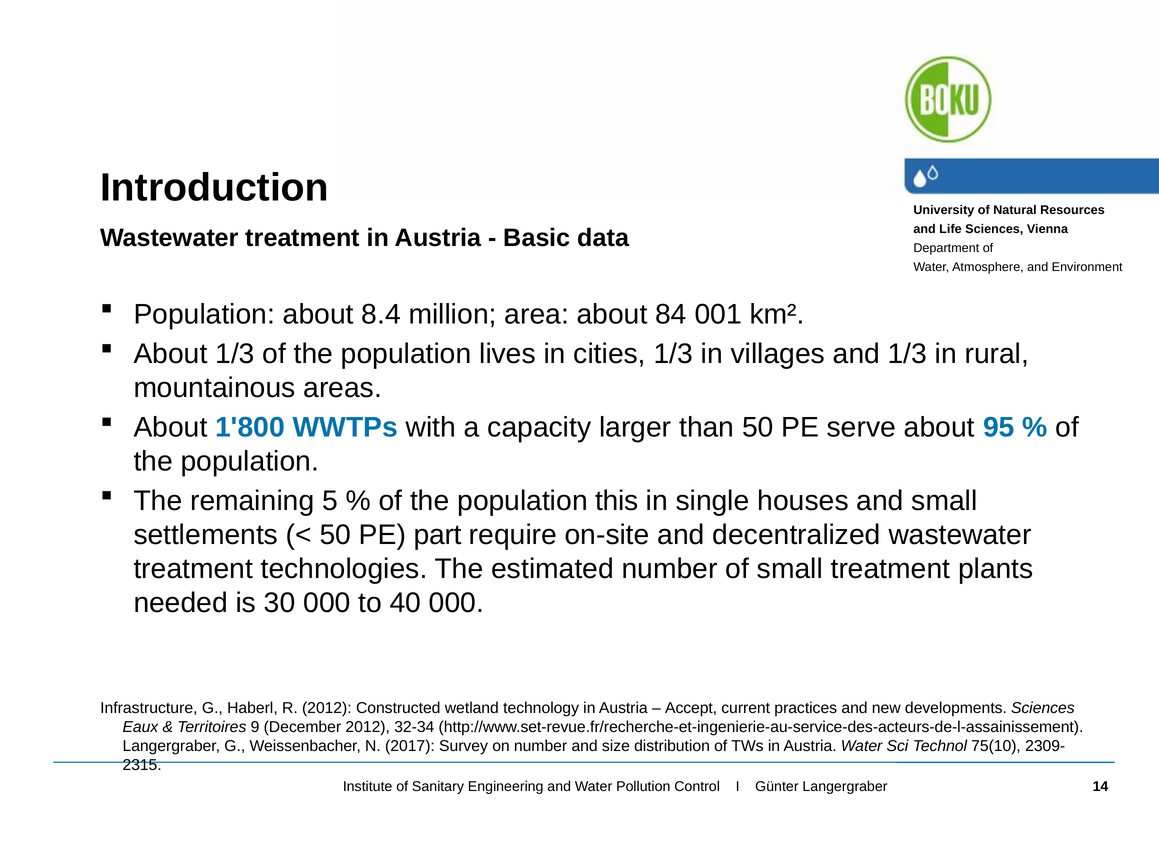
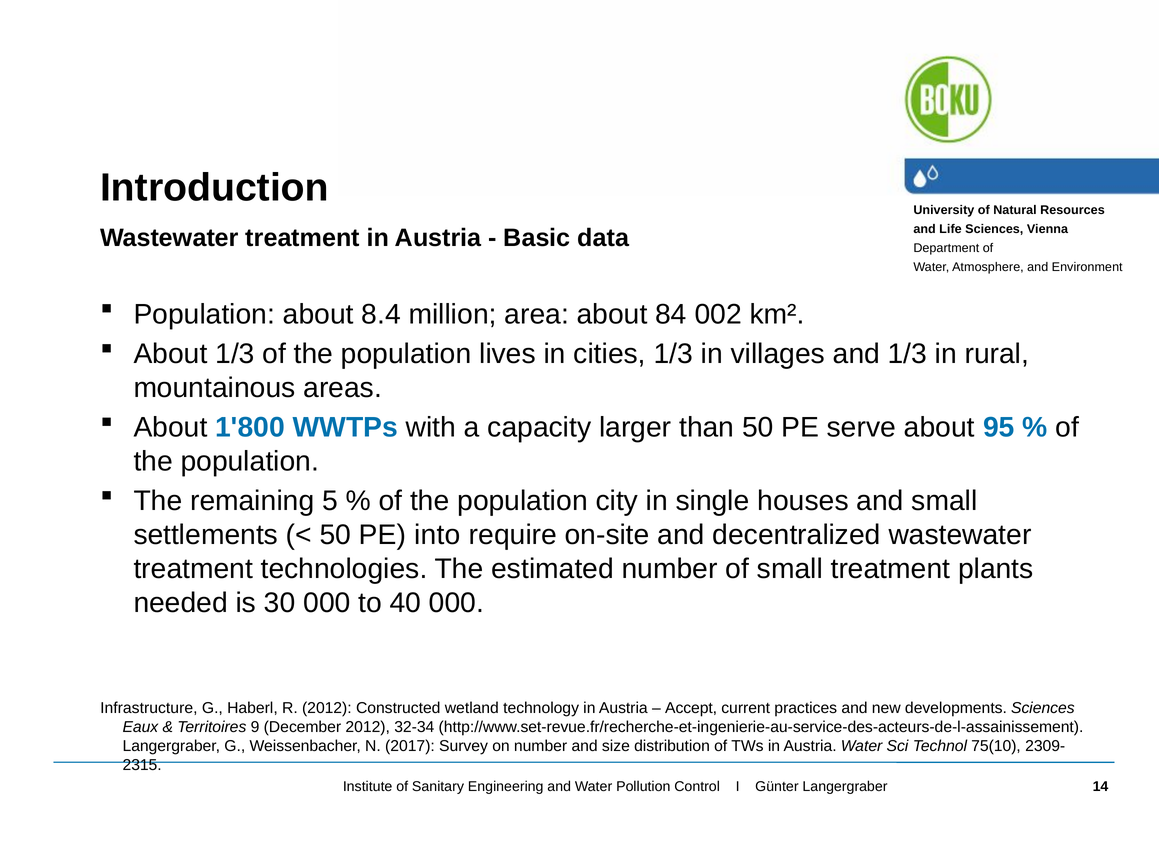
001: 001 -> 002 (718, 314)
this: this -> city (617, 501)
part: part -> into (437, 535)
